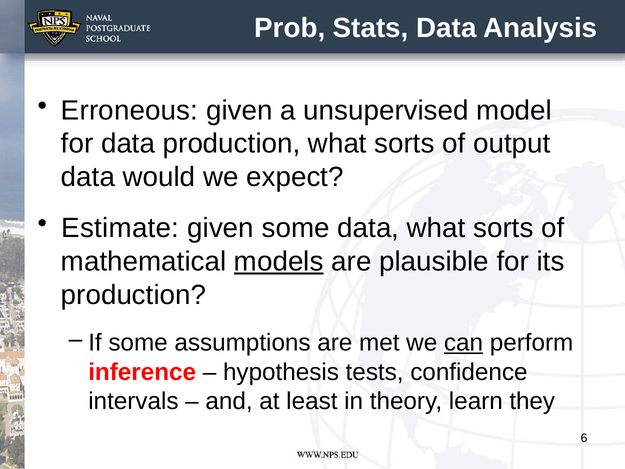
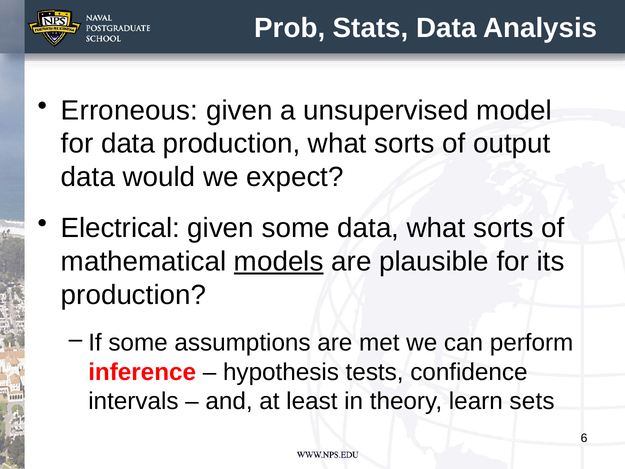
Estimate: Estimate -> Electrical (120, 228)
can underline: present -> none (464, 343)
they: they -> sets (532, 401)
